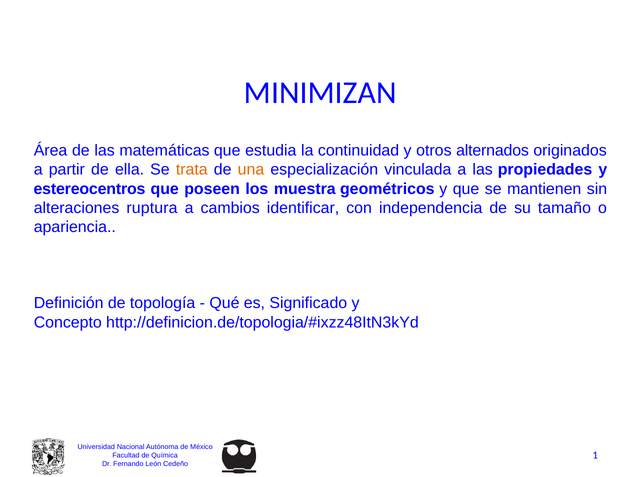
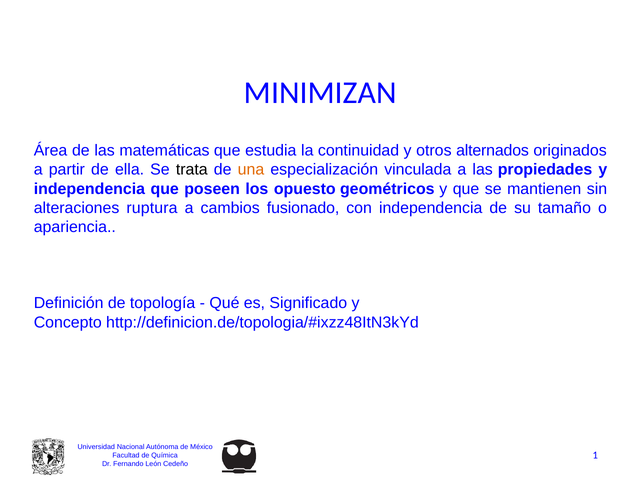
trata colour: orange -> black (192, 170)
estereocentros: estereocentros -> independencia (89, 189)
muestra: muestra -> opuesto (305, 189)
identificar: identificar -> fusionado (303, 208)
